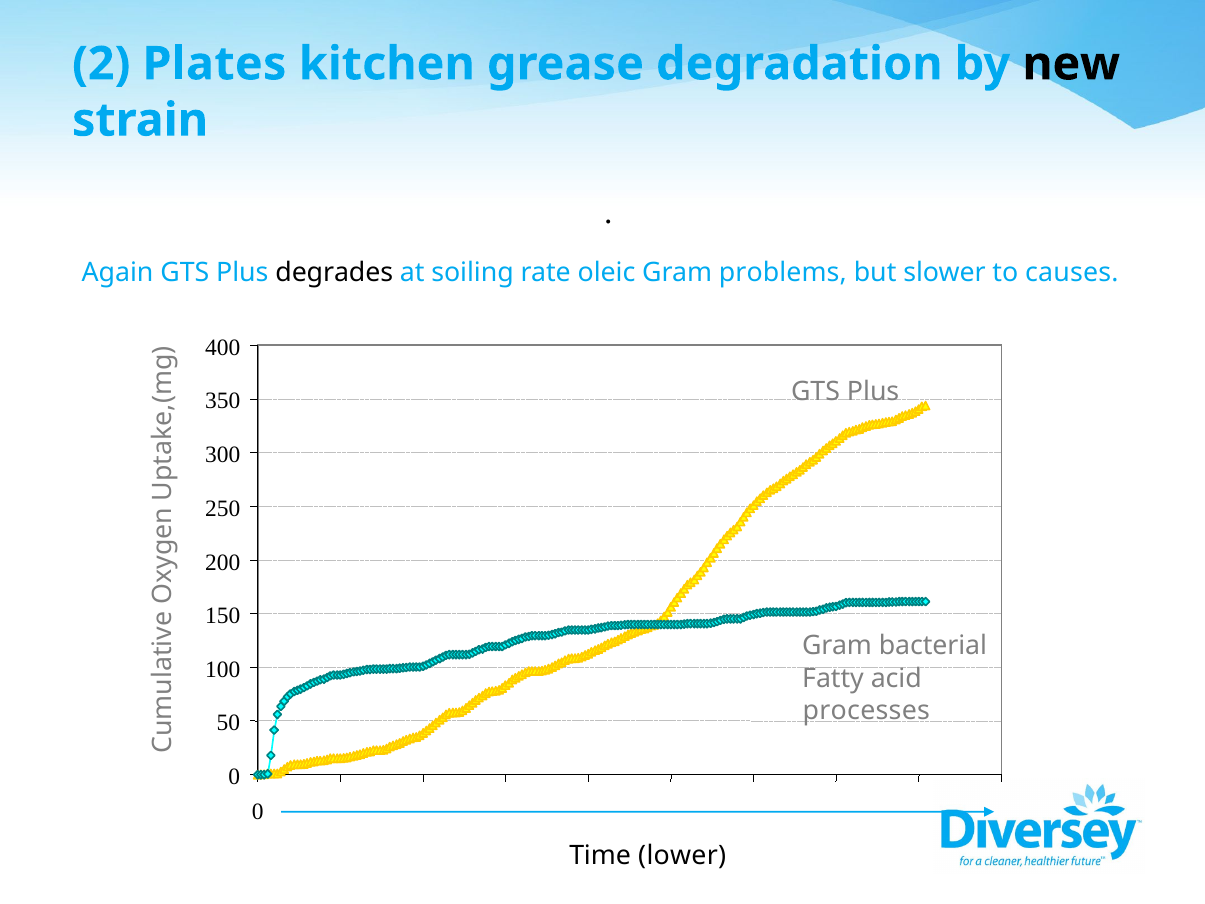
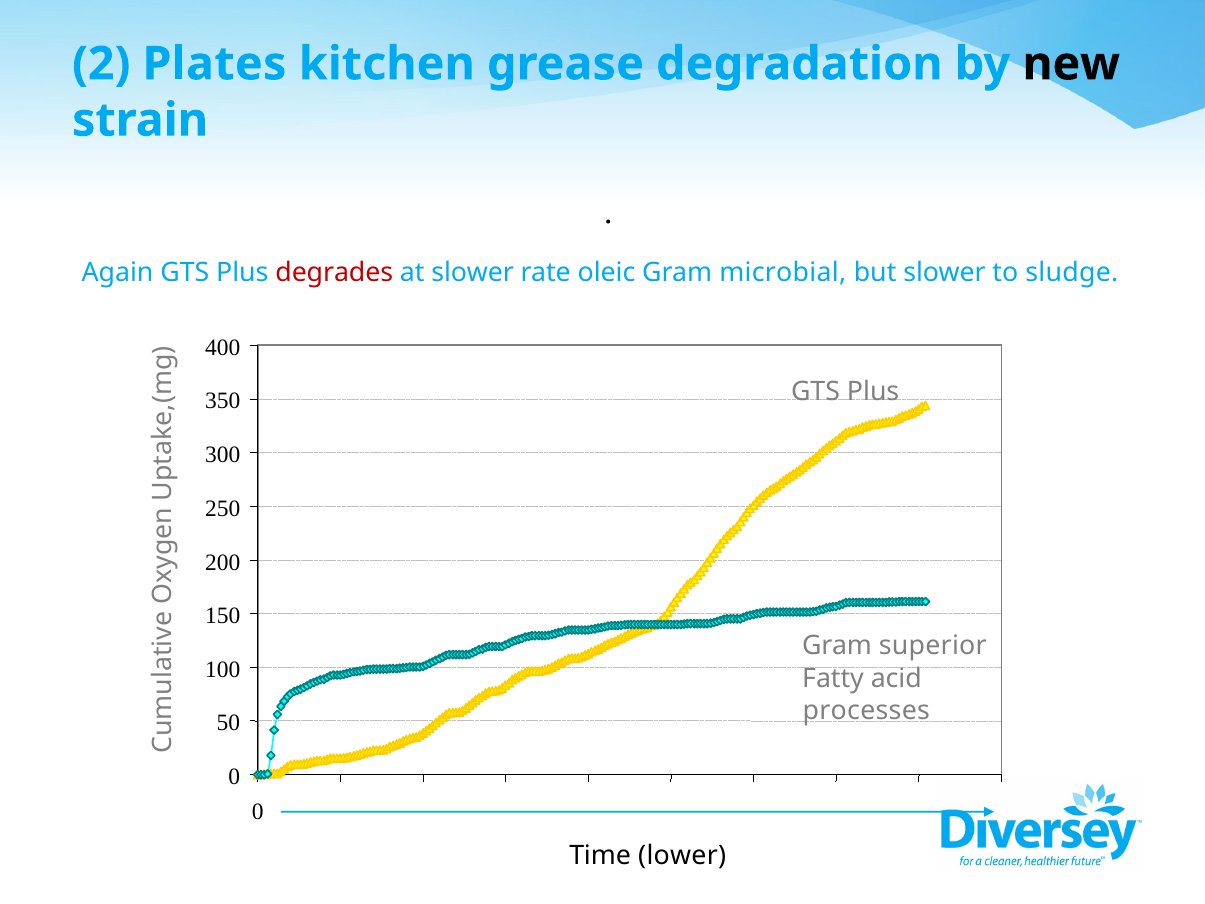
degrades colour: black -> red (334, 273)
at soiling: soiling -> slower (473, 273)
problems: problems -> microbial (783, 273)
causes: causes -> sludge (1072, 273)
bacterial: bacterial -> superior (933, 646)
